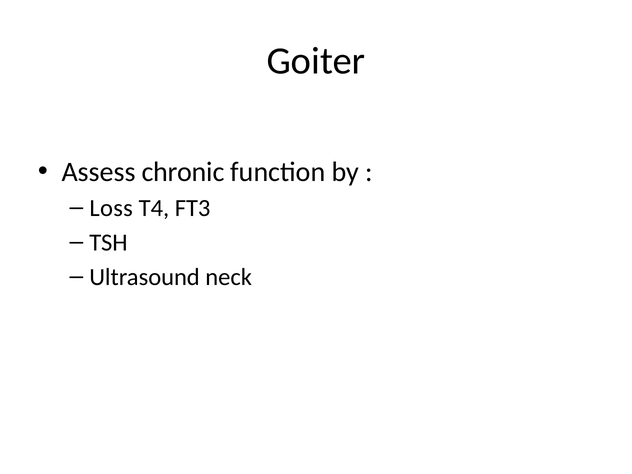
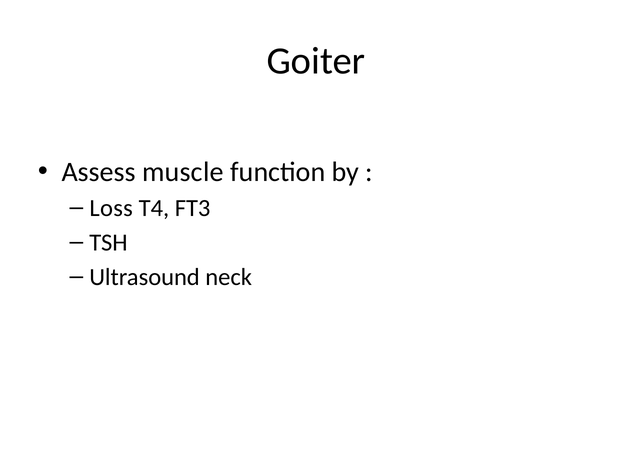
chronic: chronic -> muscle (183, 172)
